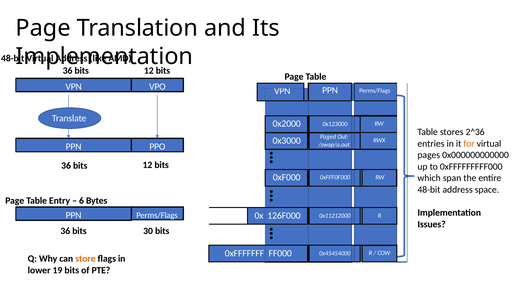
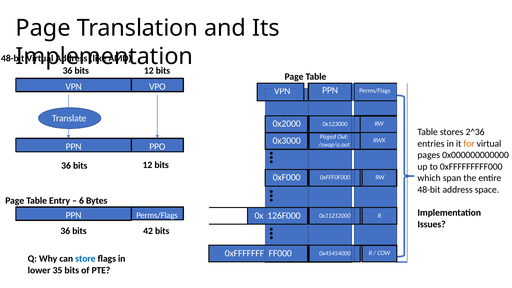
30: 30 -> 42 (148, 231)
store colour: orange -> blue (85, 259)
19: 19 -> 35 (57, 270)
